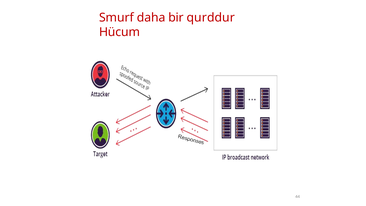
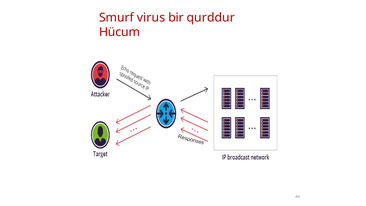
daha: daha -> virus (151, 17)
